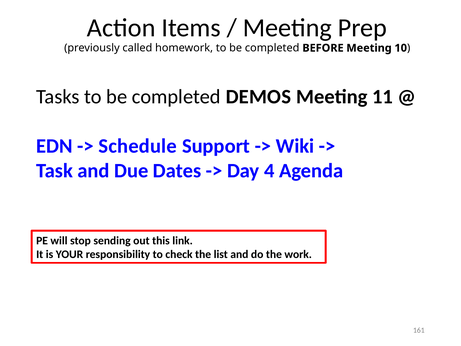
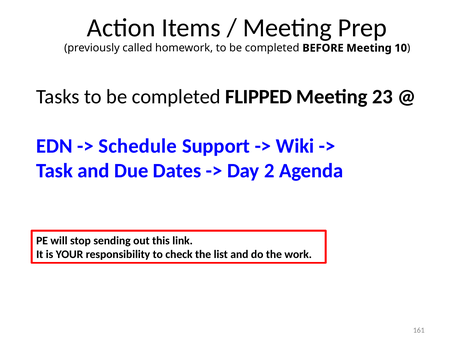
DEMOS: DEMOS -> FLIPPED (259, 97)
11: 11 -> 23 (382, 97)
4: 4 -> 2 (269, 170)
